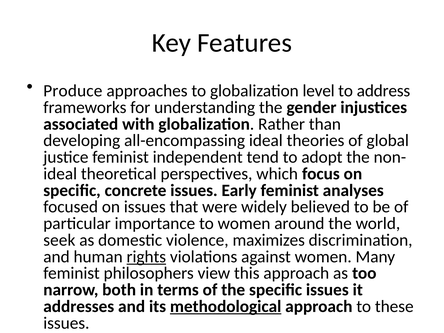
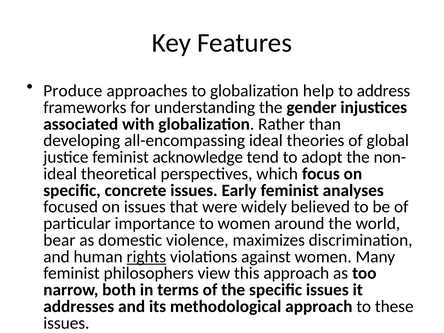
level: level -> help (318, 91)
independent: independent -> acknowledge (198, 157)
seek: seek -> bear (59, 240)
methodological underline: present -> none (226, 306)
